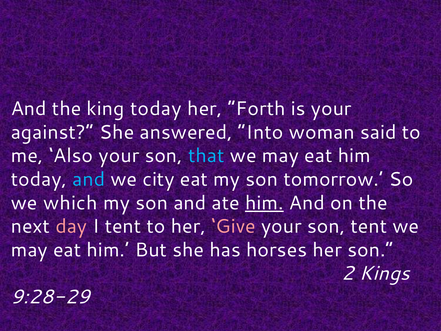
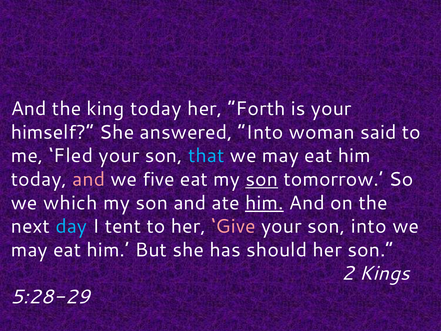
against: against -> himself (52, 132)
Also: Also -> Fled (71, 156)
and colour: light blue -> pink (89, 179)
city: city -> five (159, 179)
son underline: none -> present (262, 179)
day colour: pink -> light blue (71, 226)
son tent: tent -> into (369, 226)
horses: horses -> should (277, 250)
9:28-29: 9:28-29 -> 5:28-29 (50, 297)
